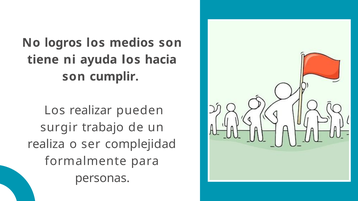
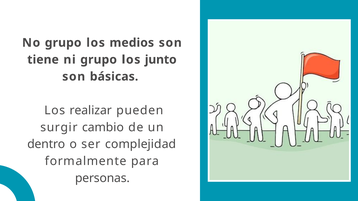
No logros: logros -> grupo (63, 43)
ni ayuda: ayuda -> grupo (99, 60)
hacia: hacia -> junto (161, 60)
cumplir: cumplir -> básicas (114, 77)
trabajo: trabajo -> cambio (103, 128)
realiza: realiza -> dentro (46, 145)
